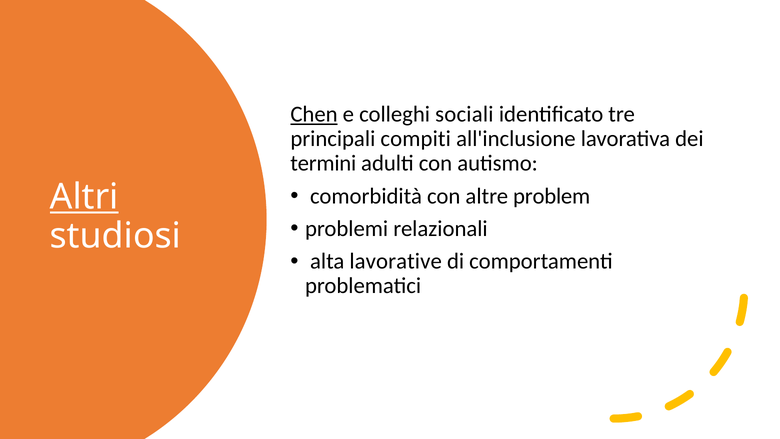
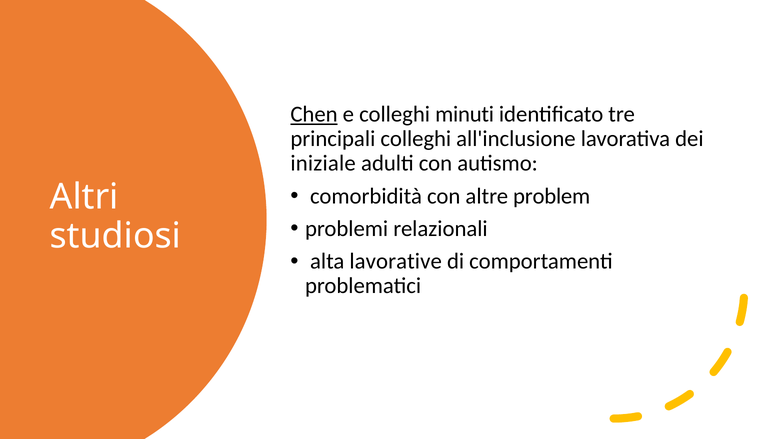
sociali: sociali -> minuti (465, 114)
principali compiti: compiti -> colleghi (416, 139)
termini: termini -> iniziale (323, 163)
Altri underline: present -> none (84, 197)
